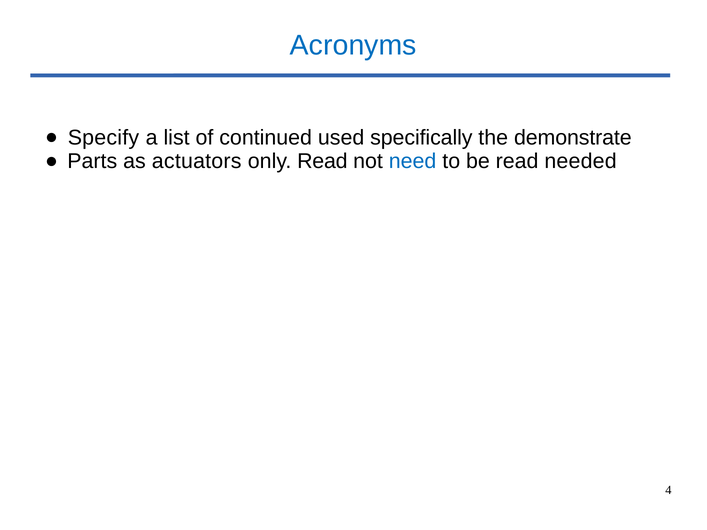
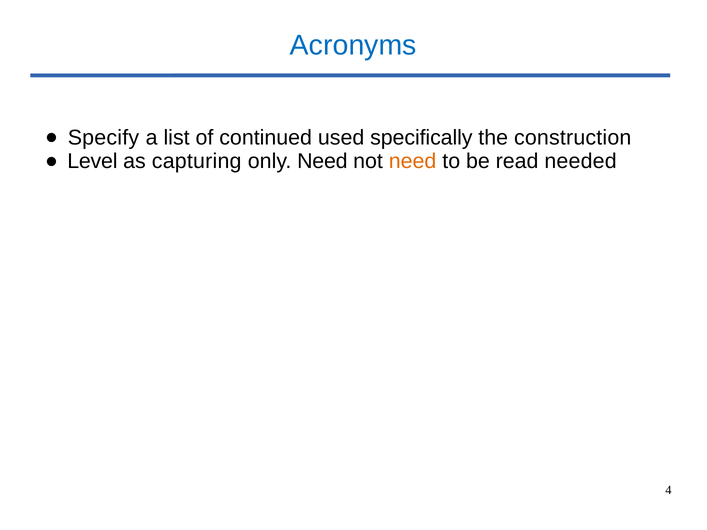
demonstrate: demonstrate -> construction (573, 138)
Parts: Parts -> Level (92, 161)
actuators: actuators -> capturing (197, 161)
only Read: Read -> Need (322, 161)
need colour: blue -> orange (413, 161)
